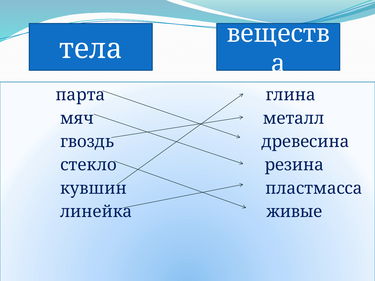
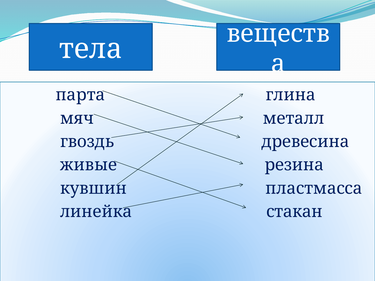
стекло: стекло -> живые (89, 165)
живые: живые -> стакан (295, 212)
